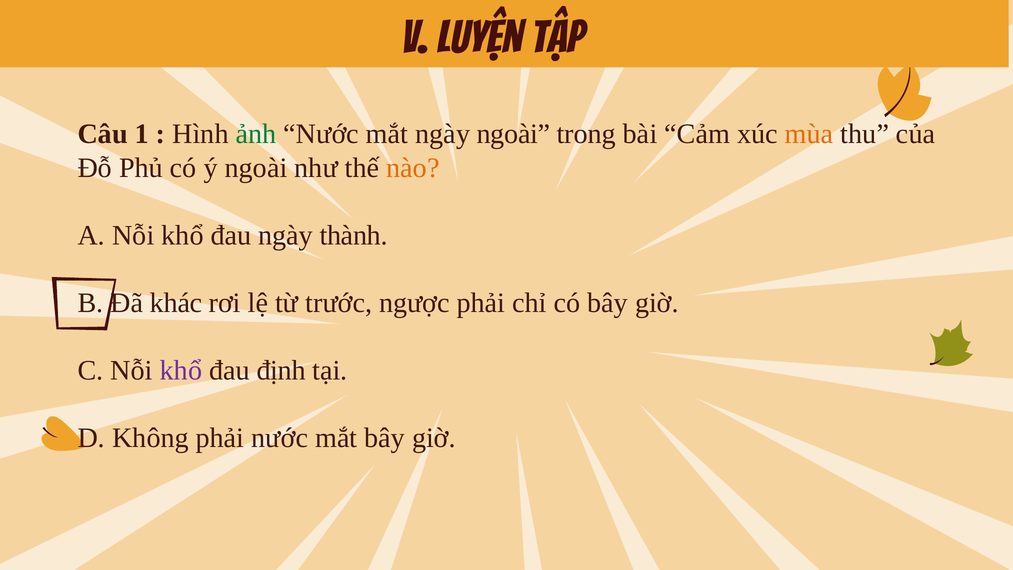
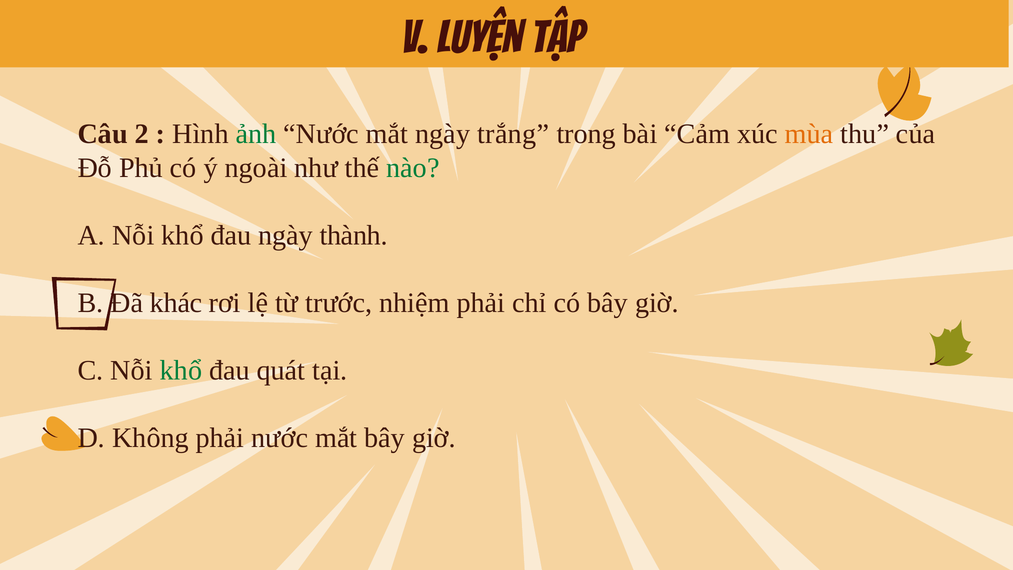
1: 1 -> 2 (142, 134)
ngày ngoài: ngoài -> trắng (513, 134)
nào colour: orange -> green (413, 168)
ngược: ngược -> nhiệm (414, 303)
khổ colour: purple -> green (181, 370)
định: định -> quát (281, 370)
